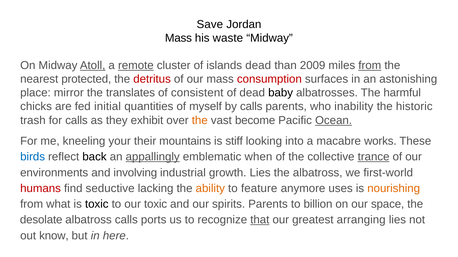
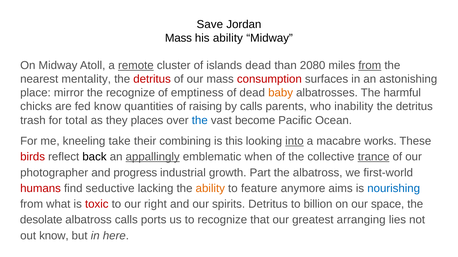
his waste: waste -> ability (228, 38)
Atoll underline: present -> none (93, 66)
2009: 2009 -> 2080 (313, 66)
protected: protected -> mentality (86, 79)
the translates: translates -> recognize (131, 93)
consistent: consistent -> emptiness (197, 93)
baby colour: black -> orange (281, 93)
fed initial: initial -> know (108, 107)
myself: myself -> raising (206, 107)
historic: historic -> detritus (414, 107)
for calls: calls -> total (76, 121)
exhibit: exhibit -> places (147, 121)
the colour: orange -> blue (200, 121)
Ocean underline: present -> none (334, 121)
your: your -> take (120, 141)
mountains: mountains -> combining (185, 141)
stiff: stiff -> this (234, 141)
into underline: none -> present (294, 141)
birds colour: blue -> red (33, 157)
environments: environments -> photographer (54, 173)
involving: involving -> progress (135, 173)
growth Lies: Lies -> Part (260, 173)
uses: uses -> aims (341, 189)
nourishing colour: orange -> blue (394, 189)
toxic colour: black -> red (97, 205)
our toxic: toxic -> right (155, 205)
spirits Parents: Parents -> Detritus (268, 205)
that underline: present -> none (260, 220)
